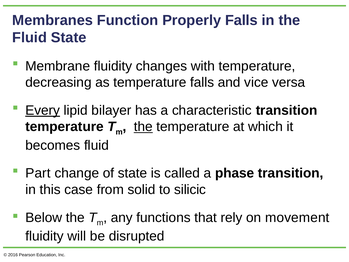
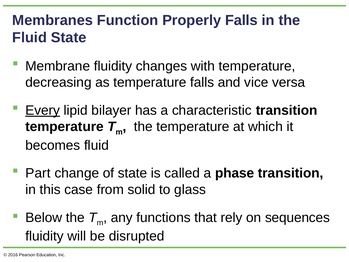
the underline: present -> none (143, 127)
silicic: silicic -> glass (190, 189)
movement: movement -> sequences (297, 217)
